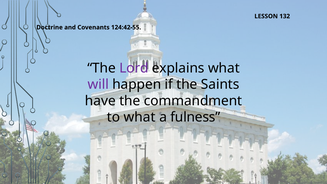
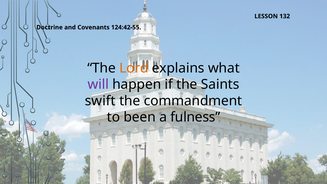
Lord colour: purple -> orange (134, 68)
have: have -> swift (100, 101)
to what: what -> been (140, 117)
